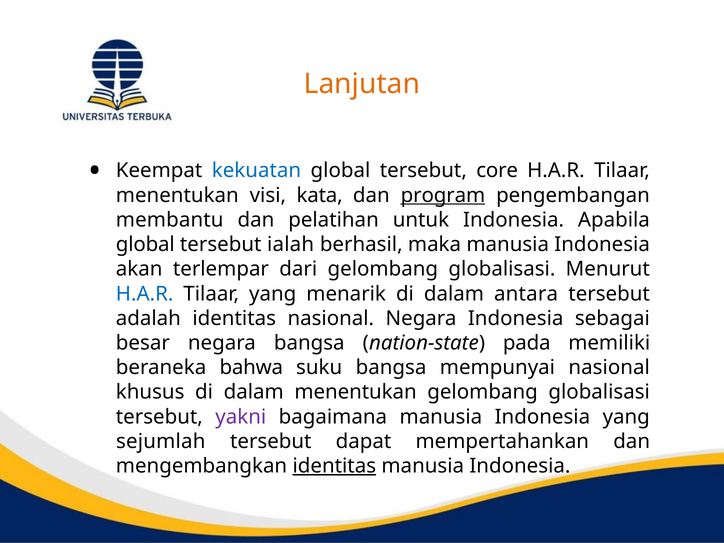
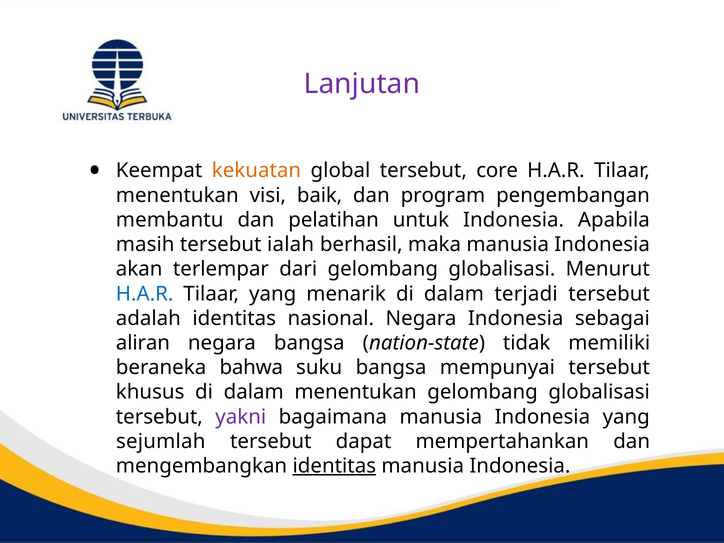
Lanjutan colour: orange -> purple (362, 84)
kekuatan colour: blue -> orange (256, 171)
kata: kata -> baik (320, 195)
program underline: present -> none (443, 195)
global: global -> masih (145, 245)
antara: antara -> terjadi (526, 294)
besar: besar -> aliran (143, 343)
pada: pada -> tidak (527, 343)
mempunyai nasional: nasional -> tersebut (609, 368)
